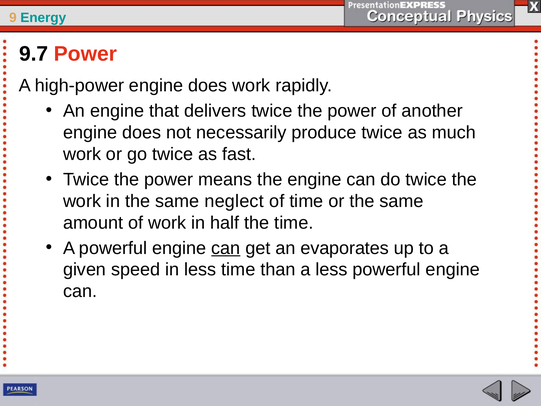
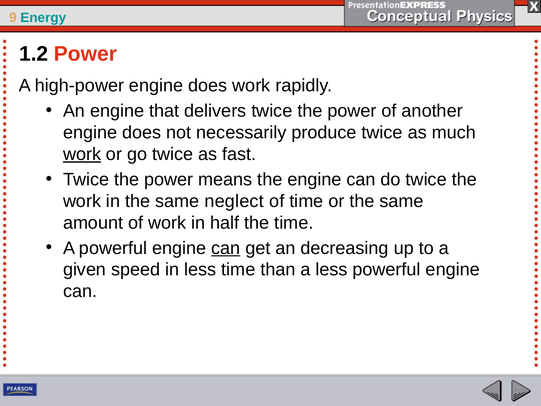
9.7: 9.7 -> 1.2 (34, 54)
work underline: none -> present (82, 154)
evaporates: evaporates -> decreasing (345, 248)
